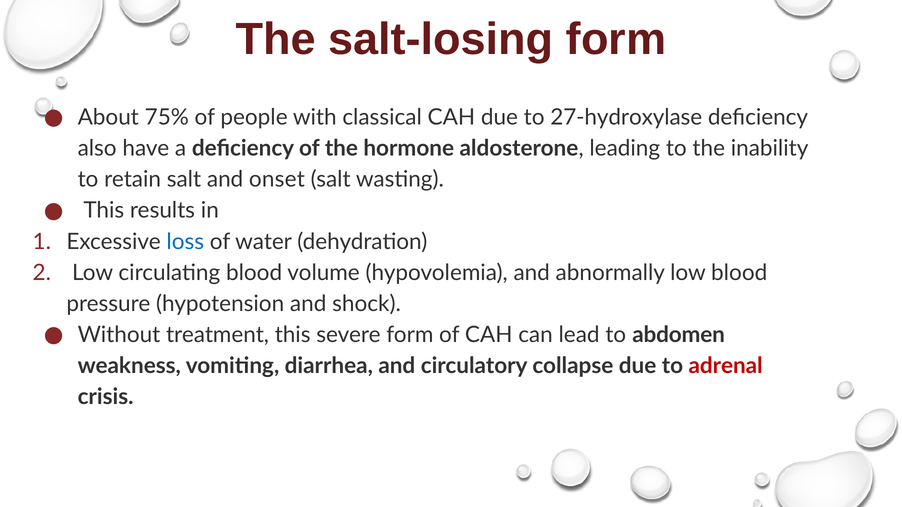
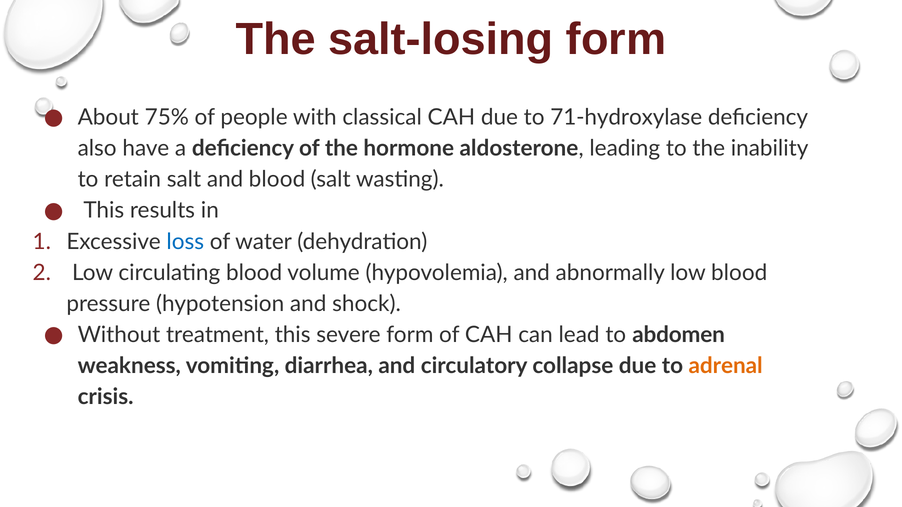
27-hydroxylase: 27-hydroxylase -> 71-hydroxylase (626, 117)
and onset: onset -> blood (277, 180)
adrenal colour: red -> orange (726, 366)
